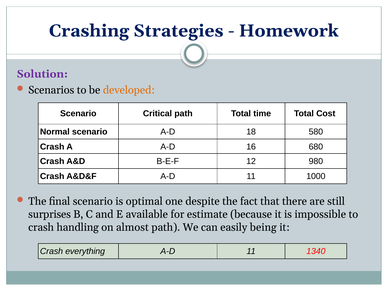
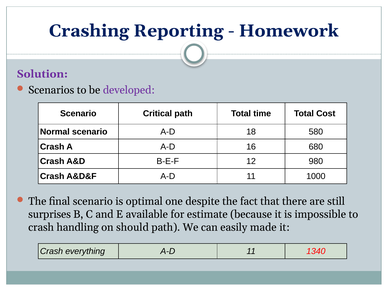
Strategies: Strategies -> Reporting (178, 31)
developed colour: orange -> purple (129, 90)
almost: almost -> should (132, 227)
being: being -> made (263, 227)
